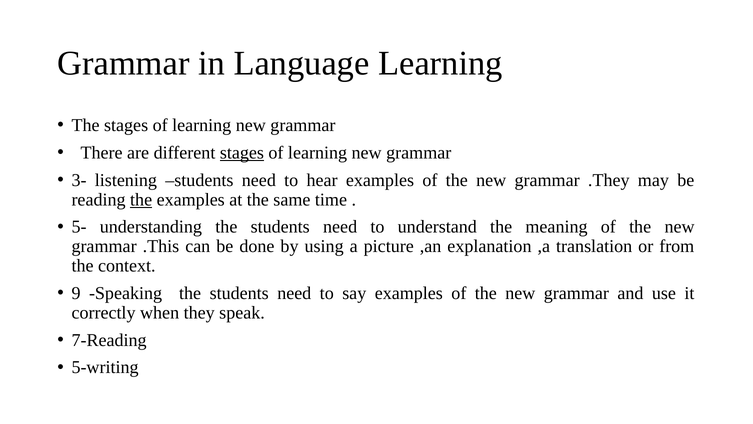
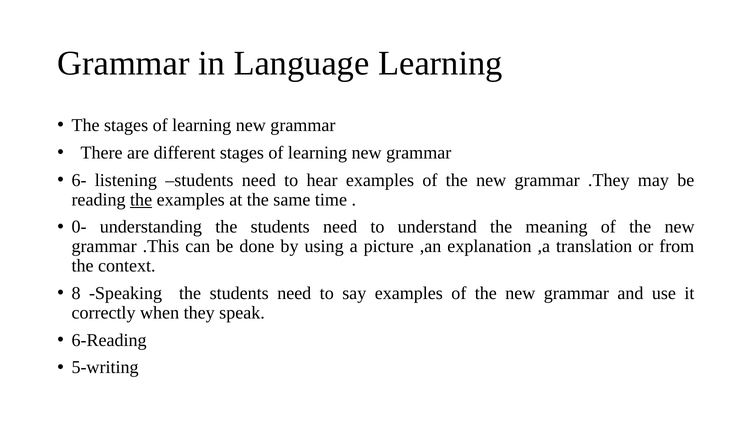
stages underline: present -> none (242, 153)
3-: 3- -> 6- (79, 180)
5-: 5- -> 0- (79, 227)
9: 9 -> 8 (76, 293)
7-Reading: 7-Reading -> 6-Reading (109, 340)
